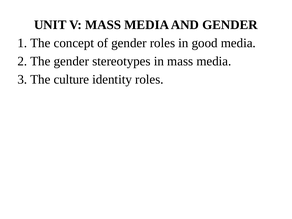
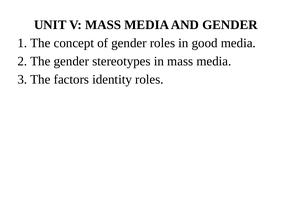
culture: culture -> factors (71, 79)
